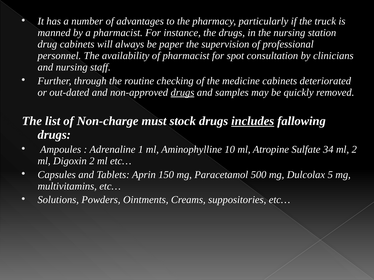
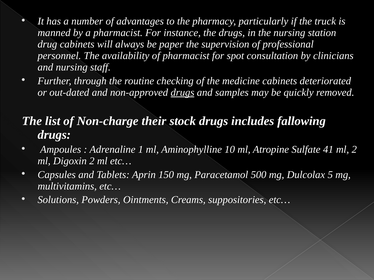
must: must -> their (154, 121)
includes underline: present -> none (253, 121)
34: 34 -> 41 (328, 150)
